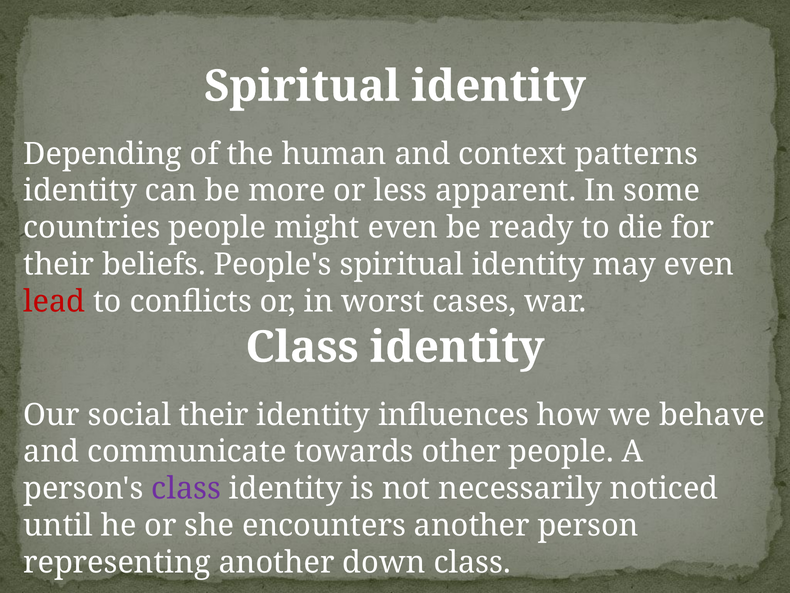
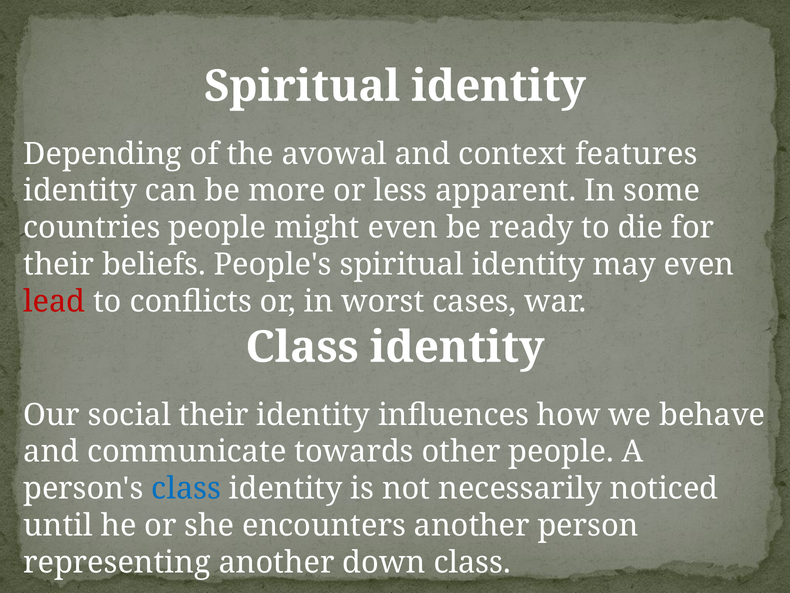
human: human -> avowal (334, 154)
patterns: patterns -> features (636, 154)
class colour: purple -> blue (186, 488)
